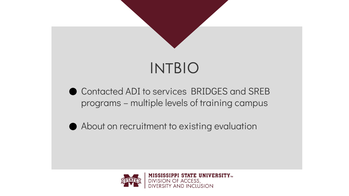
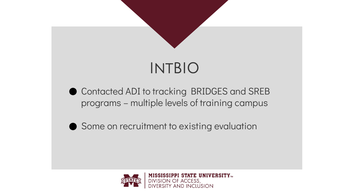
services: services -> tracking (170, 92)
About: About -> Some (93, 126)
